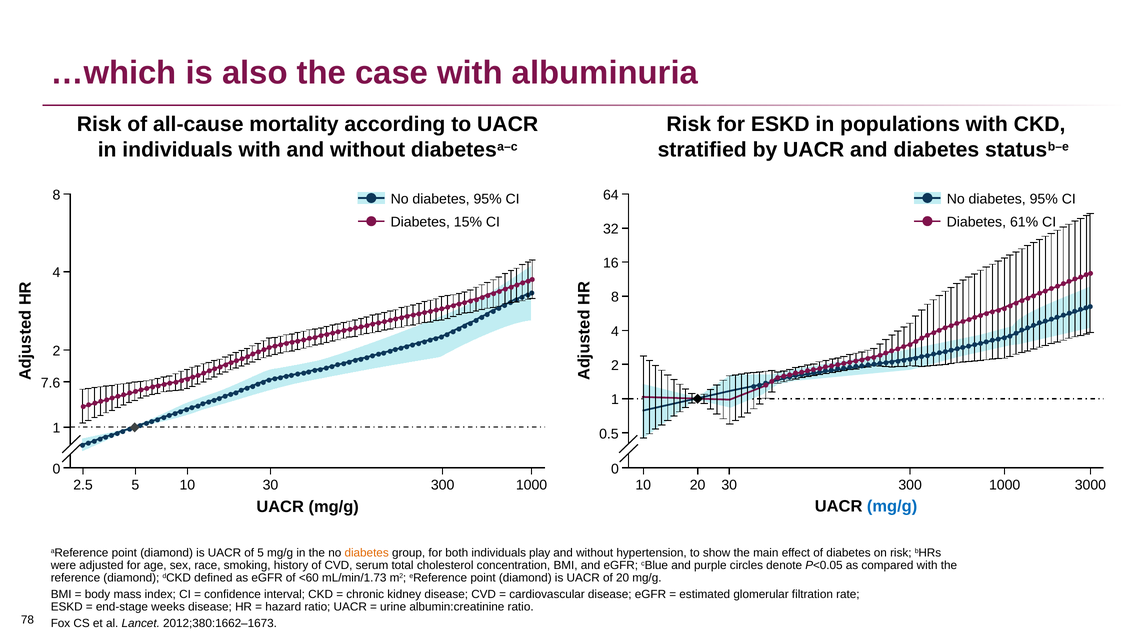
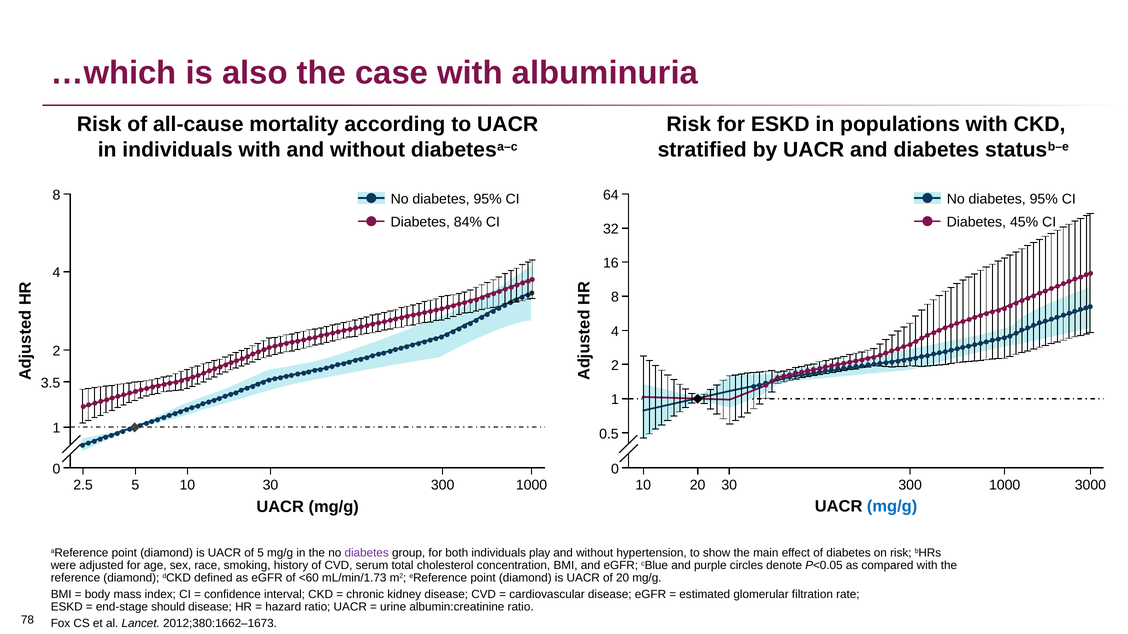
15%: 15% -> 84% (468, 222)
61%: 61% -> 45% (1024, 222)
7.6: 7.6 -> 3.5 (51, 383)
diabetes colour: orange -> purple (367, 553)
weeks: weeks -> should (168, 608)
